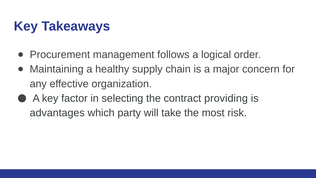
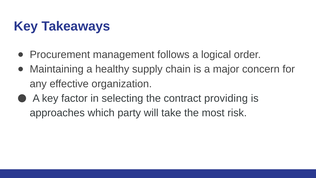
advantages: advantages -> approaches (57, 113)
